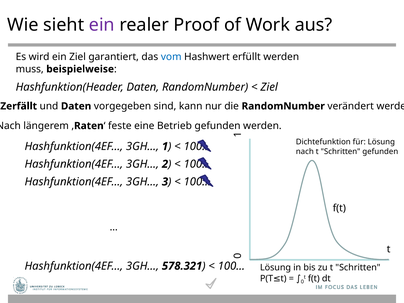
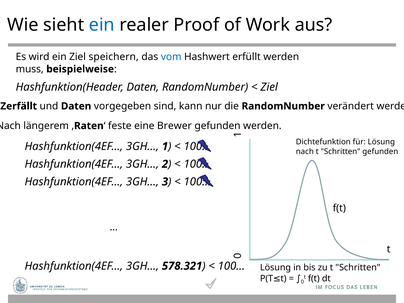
ein colour: purple -> blue (102, 25)
garantiert: garantiert -> speichern (114, 57)
Betrieb: Betrieb -> Brewer (174, 126)
